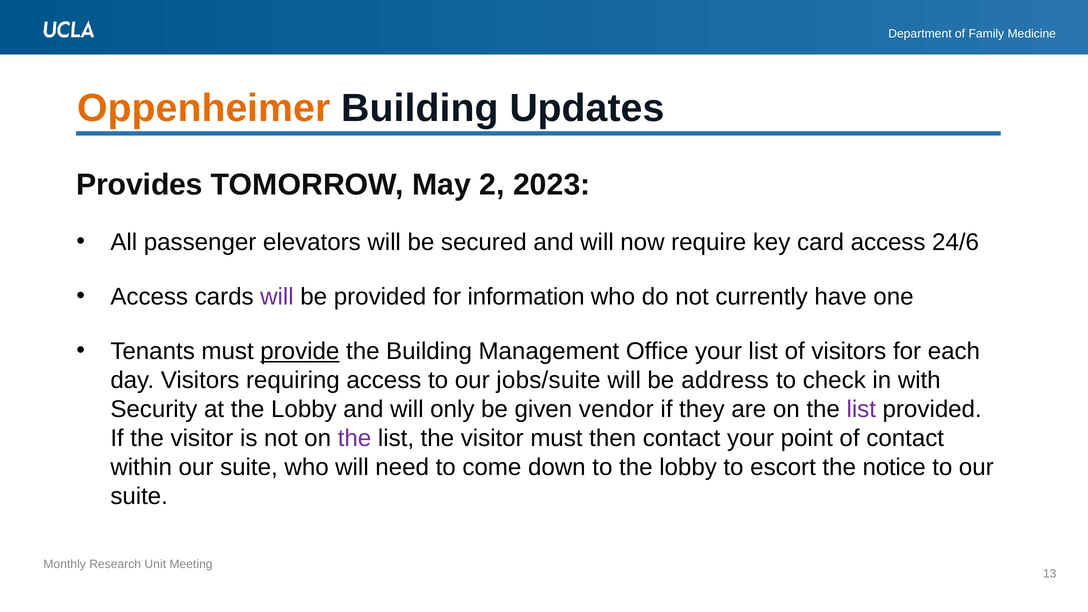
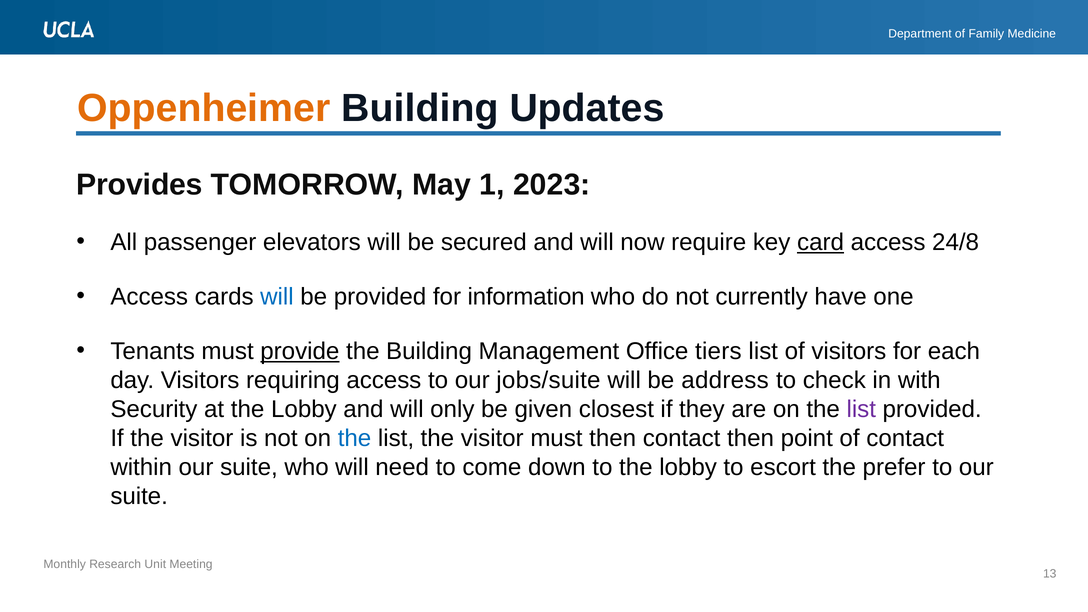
2: 2 -> 1 (492, 185)
card underline: none -> present (821, 242)
24/6: 24/6 -> 24/8 (956, 242)
will colour: purple -> blue (277, 297)
Office your: your -> tiers (718, 351)
vendor: vendor -> closest (616, 409)
the colour: purple -> blue (355, 438)
contact your: your -> then (751, 438)
notice: notice -> prefer (894, 467)
